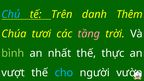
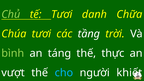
Chủ colour: light blue -> light green (11, 14)
tế Trên: Trên -> Tươi (62, 14)
Thêm: Thêm -> Chữa (129, 14)
tầng colour: pink -> white (89, 34)
nhất: nhất -> táng (59, 53)
vườn: vườn -> khiết (129, 73)
